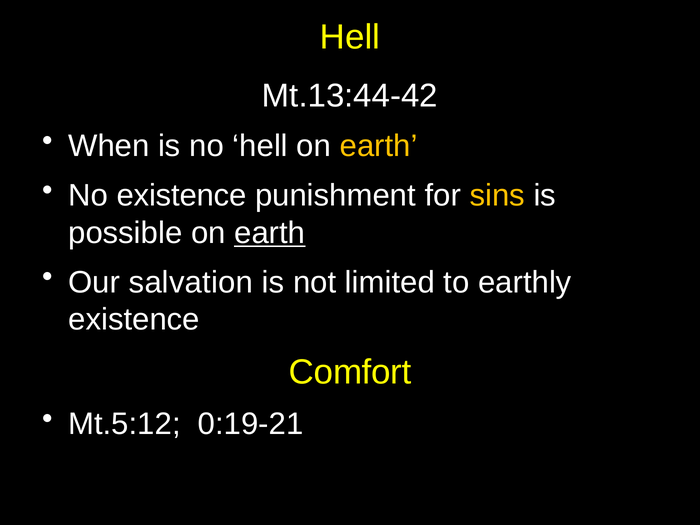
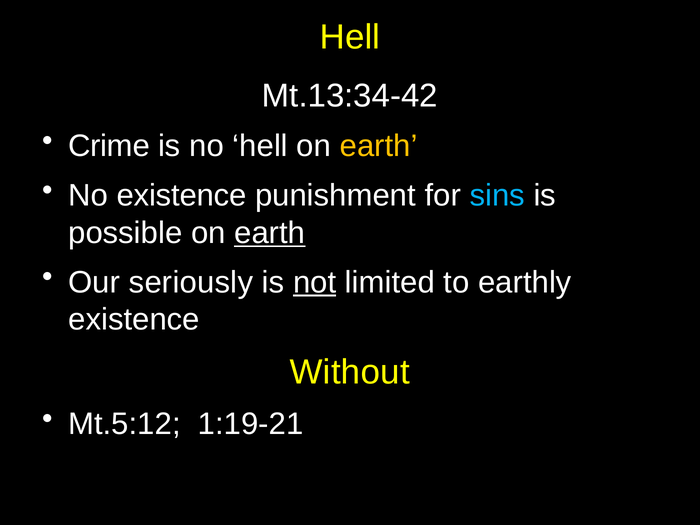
Mt.13:44-42: Mt.13:44-42 -> Mt.13:34-42 (350, 96)
When: When -> Crime (109, 146)
sins colour: yellow -> light blue (497, 195)
salvation: salvation -> seriously (191, 282)
not underline: none -> present (315, 282)
Comfort: Comfort -> Without (350, 372)
0:19-21: 0:19-21 -> 1:19-21 (251, 424)
